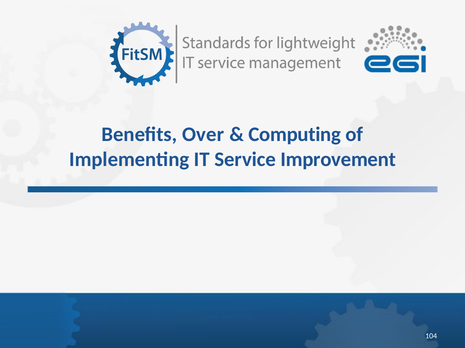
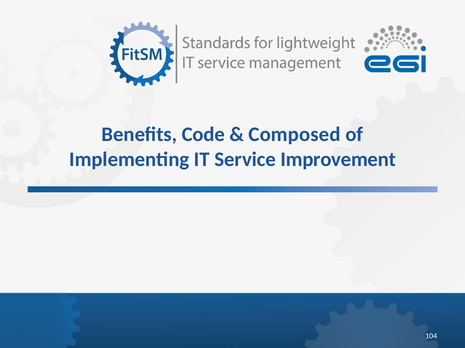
Over: Over -> Code (203, 135)
Computing: Computing -> Composed (295, 135)
